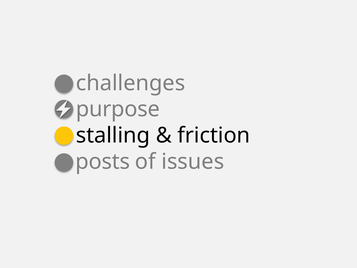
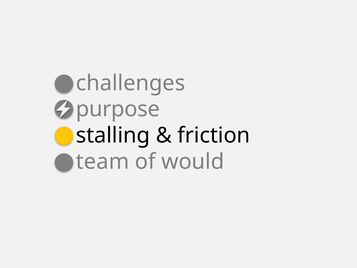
posts: posts -> team (103, 162)
issues: issues -> would (193, 162)
